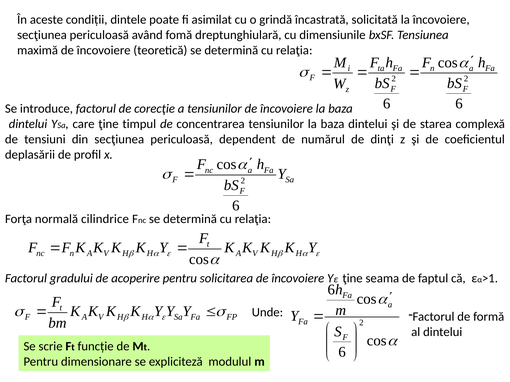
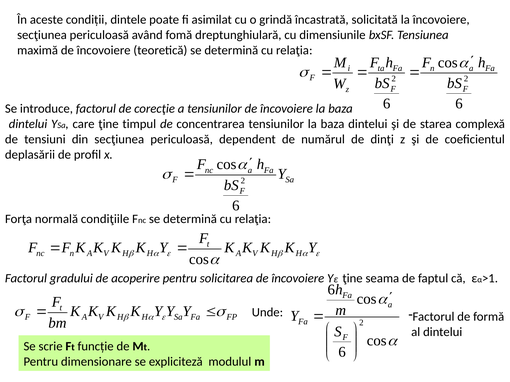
cilindrice: cilindrice -> condiţiile (105, 219)
